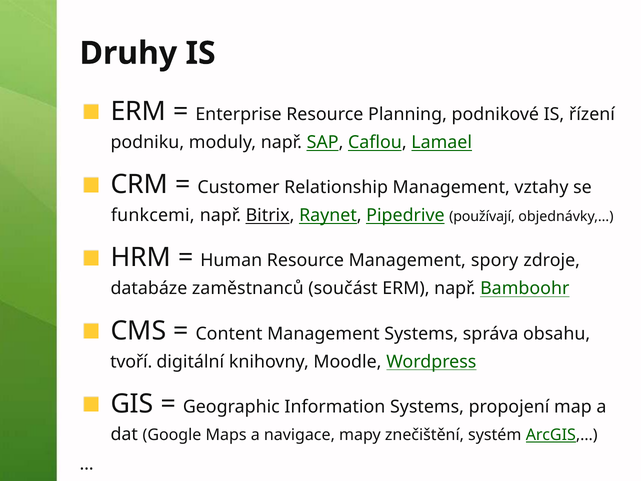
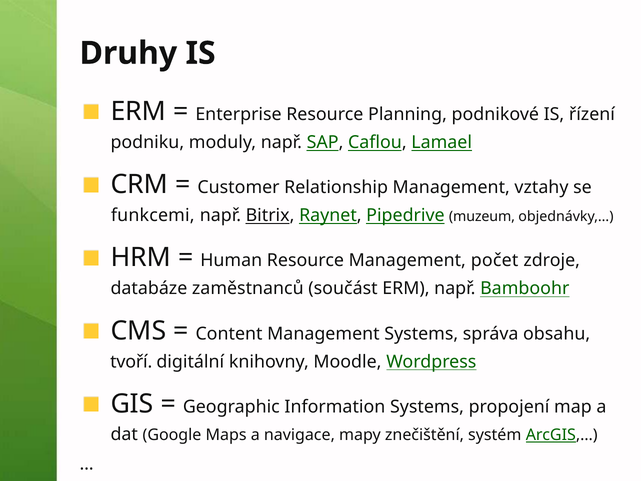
používají: používají -> muzeum (482, 217)
spory: spory -> počet (495, 260)
